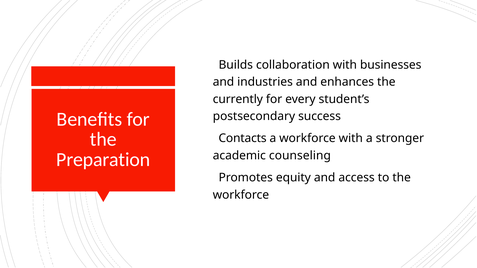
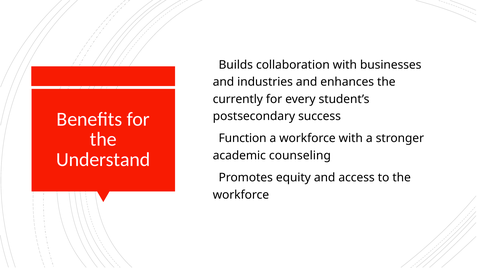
Contacts: Contacts -> Function (243, 139)
Preparation: Preparation -> Understand (103, 160)
